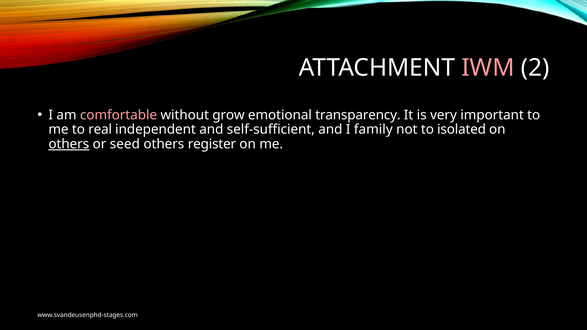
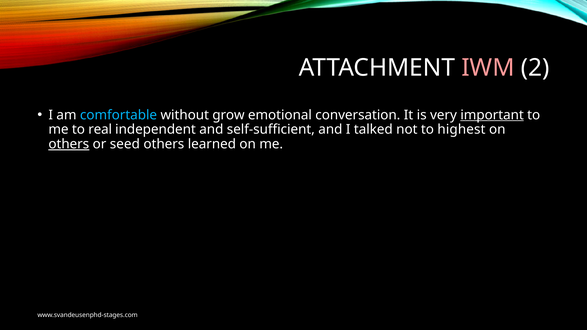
comfortable colour: pink -> light blue (119, 115)
transparency: transparency -> conversation (358, 115)
important underline: none -> present (492, 115)
family: family -> talked (373, 130)
isolated: isolated -> highest (461, 130)
register: register -> learned (212, 144)
